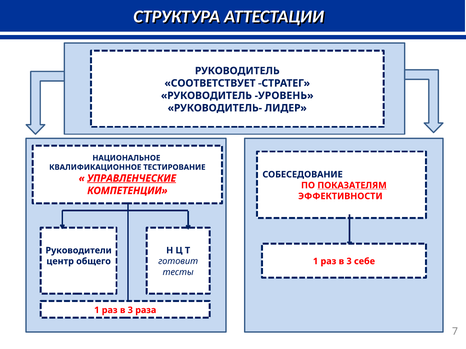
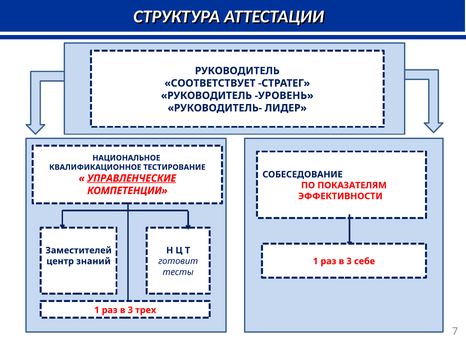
ПОКАЗАТЕЛЯМ underline: present -> none (352, 186)
Руководители: Руководители -> Заместителей (79, 251)
общего: общего -> знаний (93, 262)
раза: раза -> трех (146, 311)
